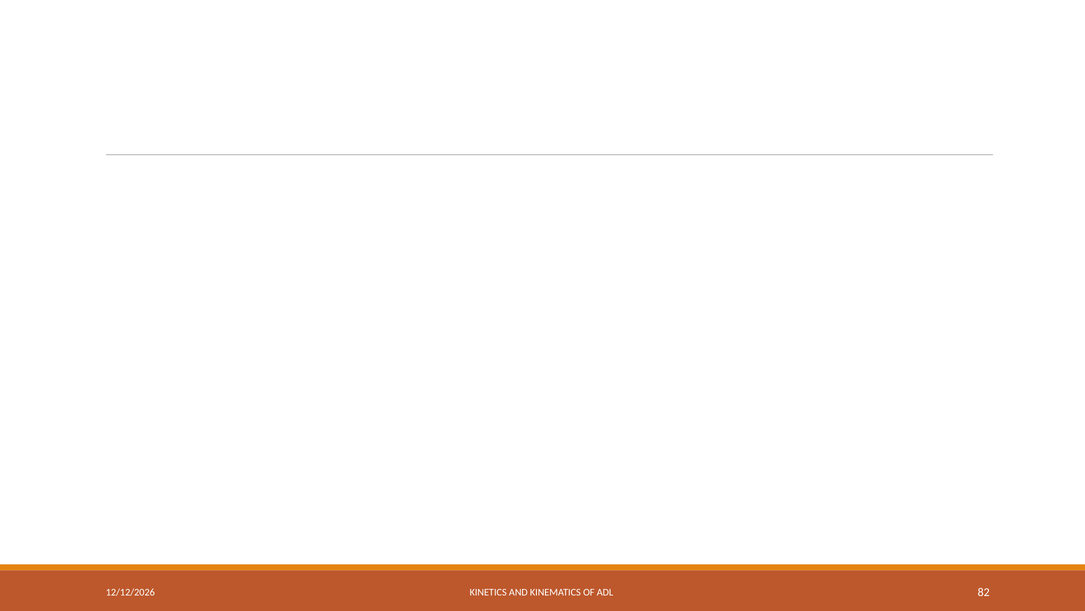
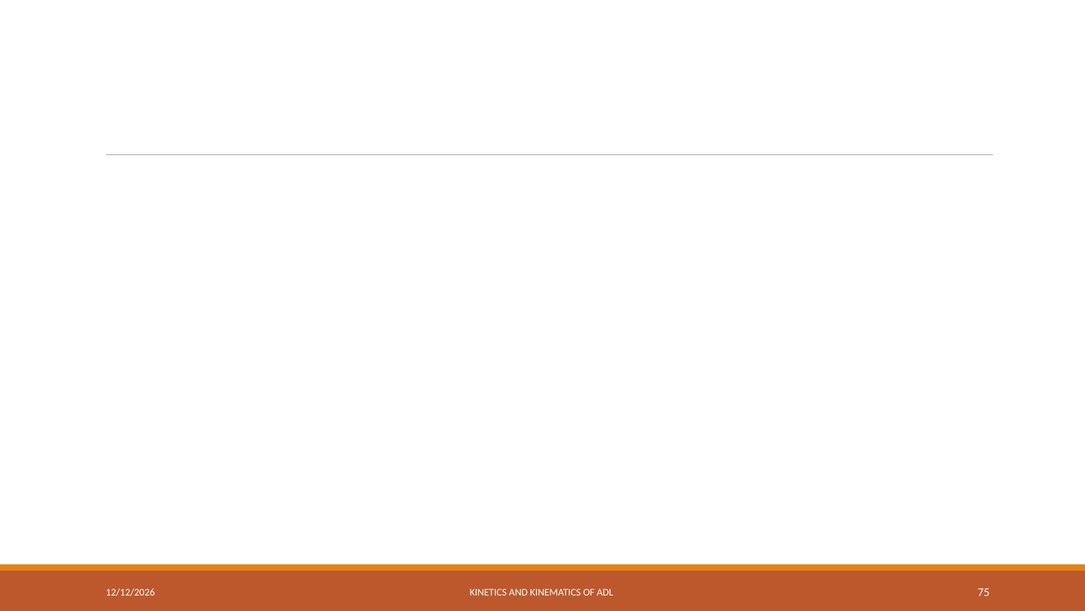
82: 82 -> 75 (984, 592)
